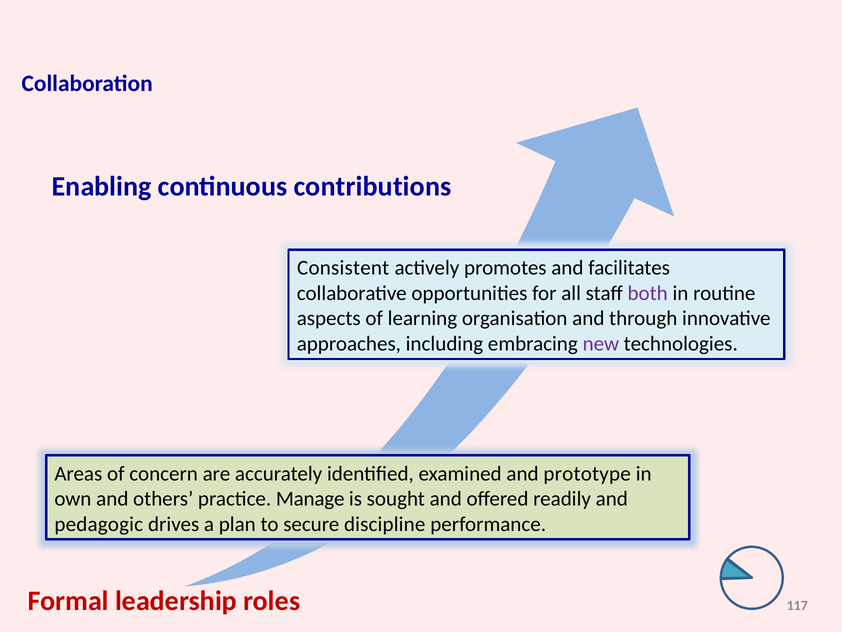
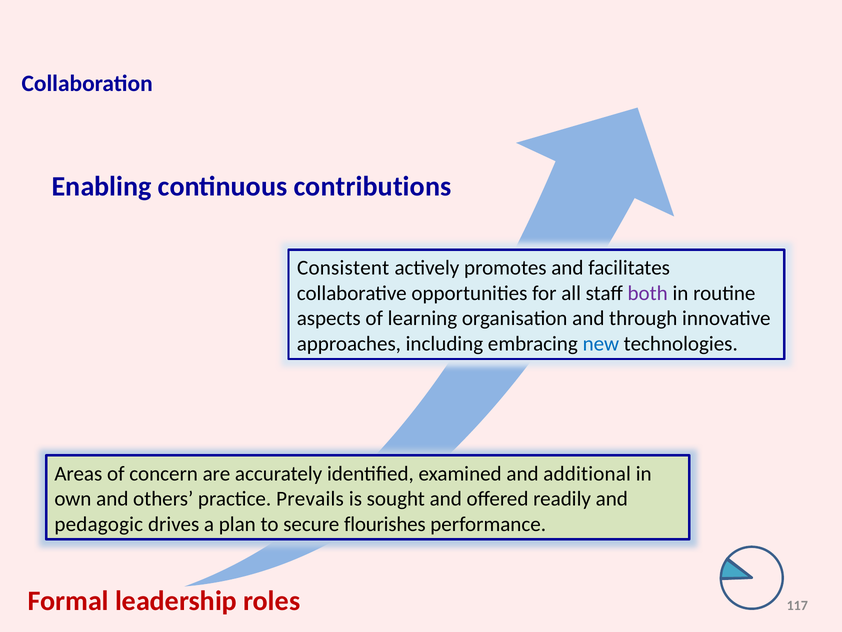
new colour: purple -> blue (601, 343)
prototype: prototype -> additional (587, 473)
Manage: Manage -> Prevails (310, 498)
discipline: discipline -> flourishes (385, 524)
